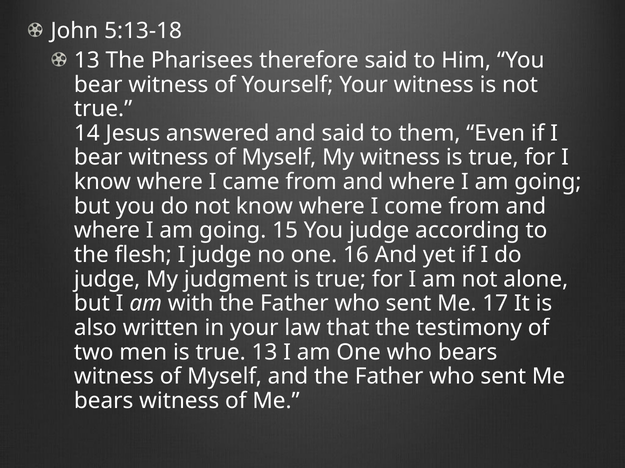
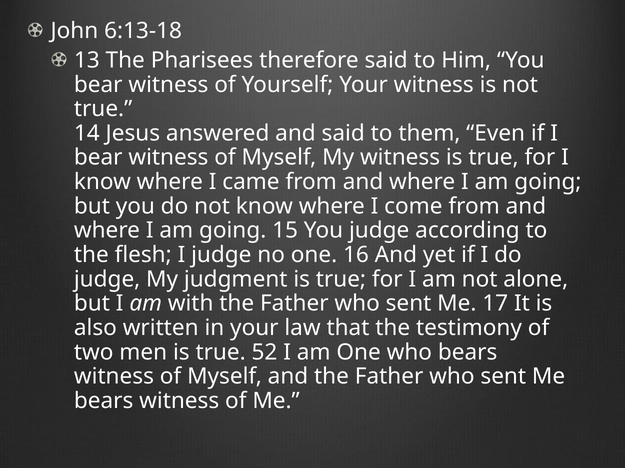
5:13-18: 5:13-18 -> 6:13-18 (143, 31)
true 13: 13 -> 52 (264, 353)
